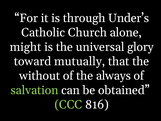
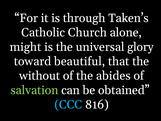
Under’s: Under’s -> Taken’s (128, 18)
mutually: mutually -> beautiful (80, 61)
always: always -> abides (113, 76)
CCC colour: light green -> light blue (68, 104)
